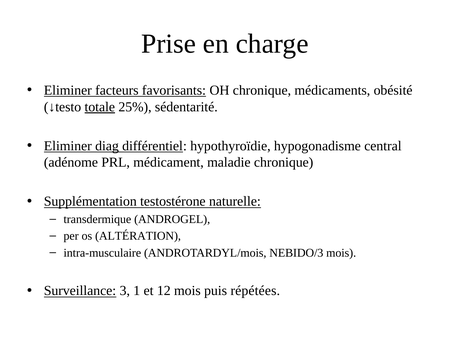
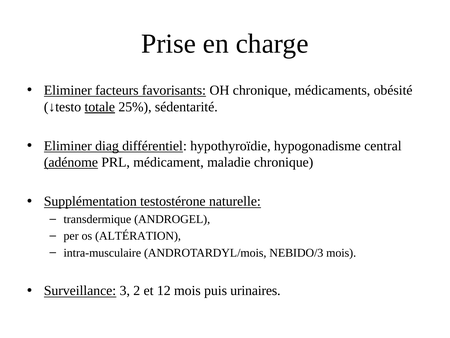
adénome underline: none -> present (71, 162)
1: 1 -> 2 (137, 290)
répétées: répétées -> urinaires (255, 290)
